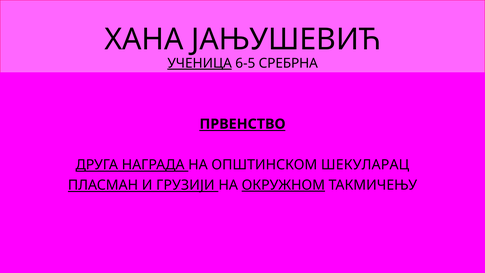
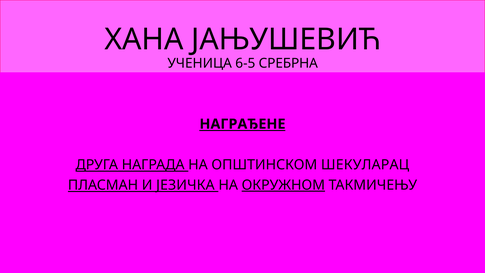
УЧЕНИЦА underline: present -> none (200, 63)
ПРВЕНСТВО: ПРВЕНСТВО -> НАГРАЂЕНЕ (242, 124)
ГРУЗИЈИ: ГРУЗИЈИ -> ЈЕЗИЧКА (185, 185)
